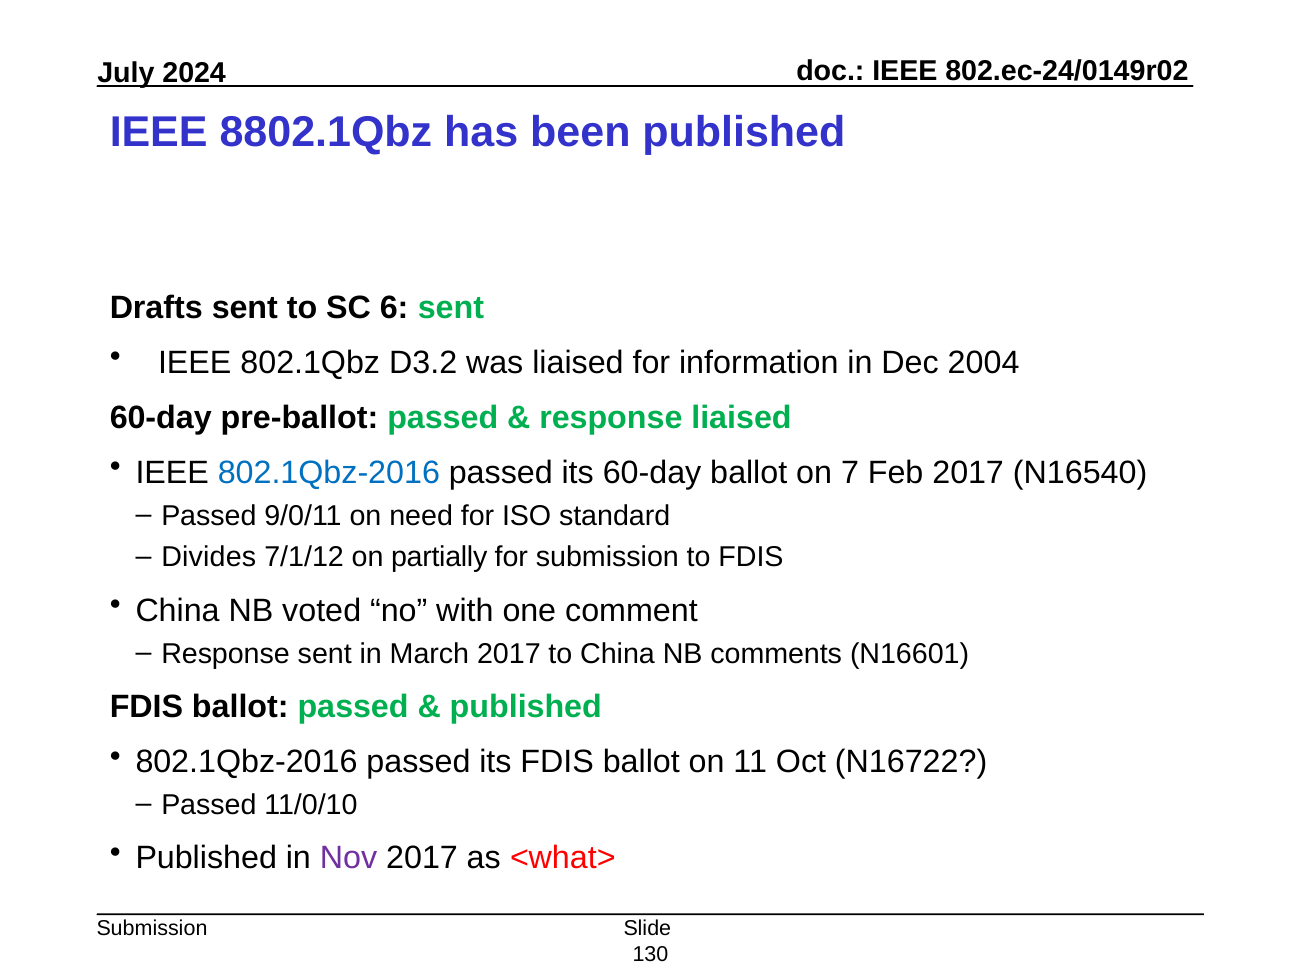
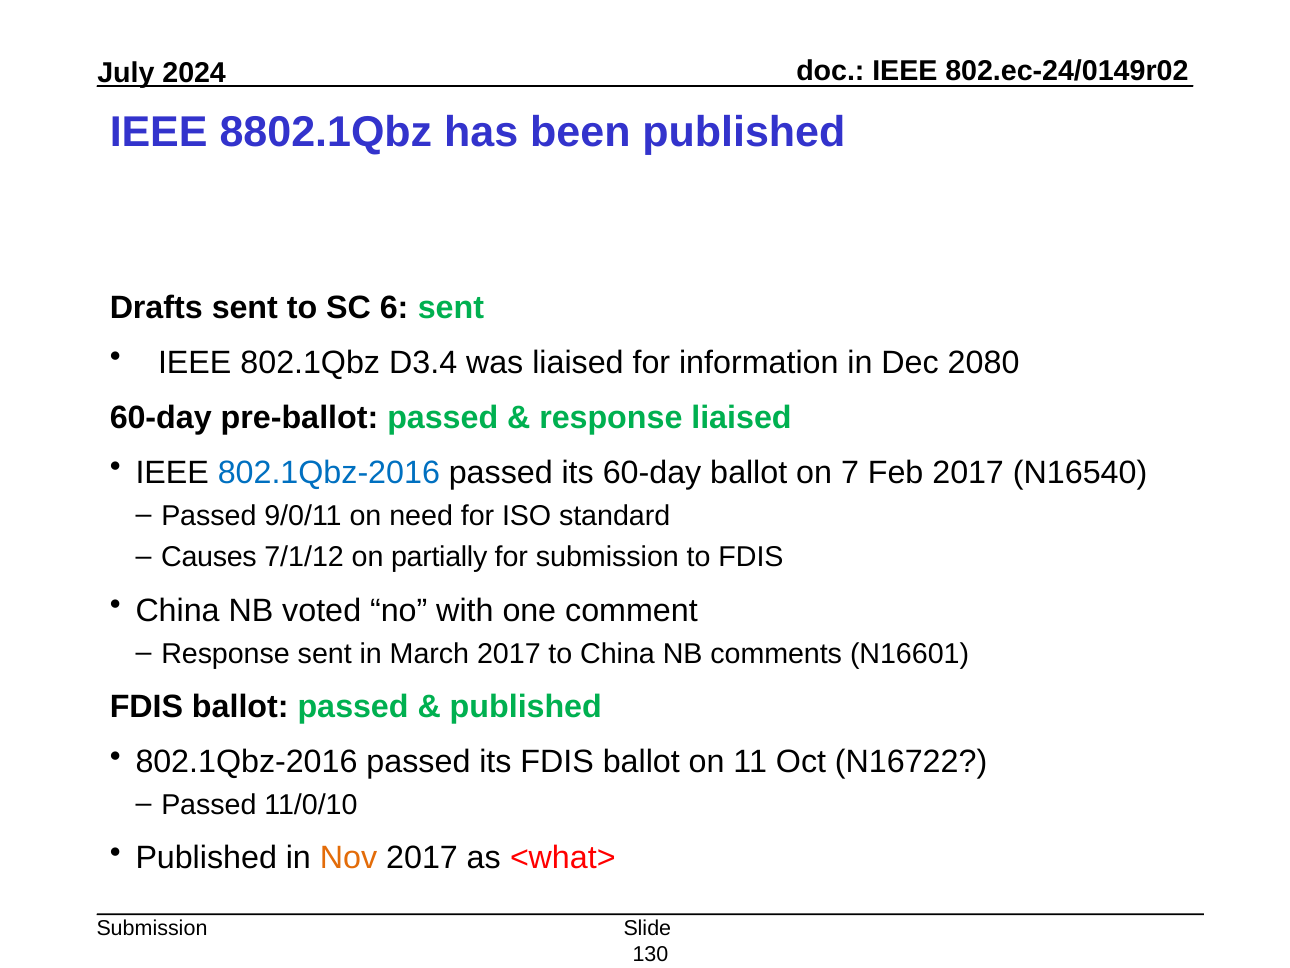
D3.2: D3.2 -> D3.4 (423, 362)
2004: 2004 -> 2080 (984, 362)
Divides: Divides -> Causes (209, 557)
Nov colour: purple -> orange (348, 858)
